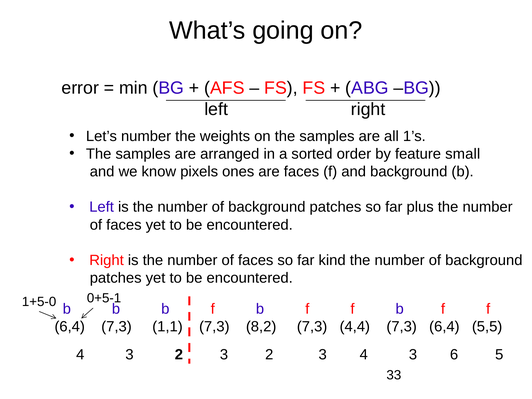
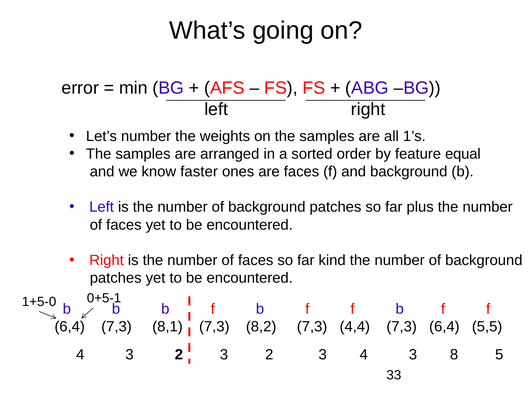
small: small -> equal (463, 154)
pixels: pixels -> faster (199, 172)
1,1: 1,1 -> 8,1 (167, 327)
6: 6 -> 8 (454, 355)
